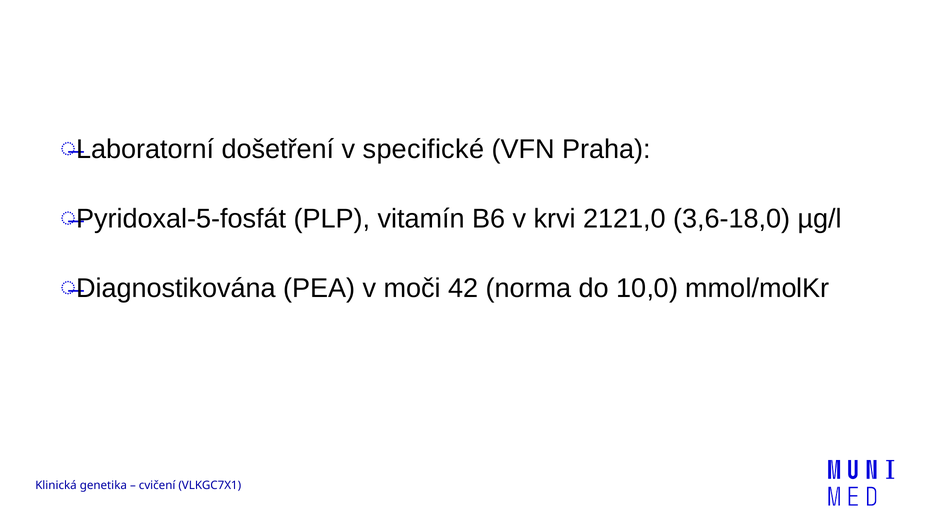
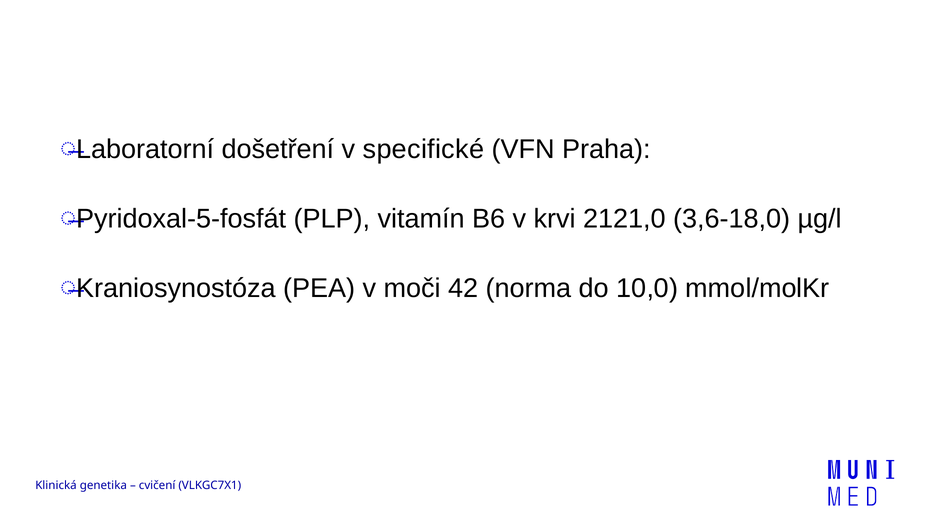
Diagnostikována: Diagnostikována -> Kraniosynostóza (176, 288)
